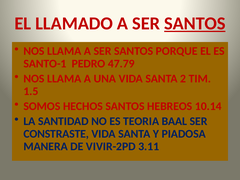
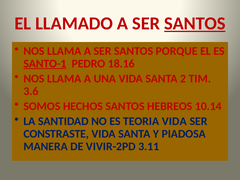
SANTO-1 underline: none -> present (45, 64)
47.79: 47.79 -> 18.16 (121, 64)
1.5: 1.5 -> 3.6 (31, 91)
TEORIA BAAL: BAAL -> VIDA (174, 121)
